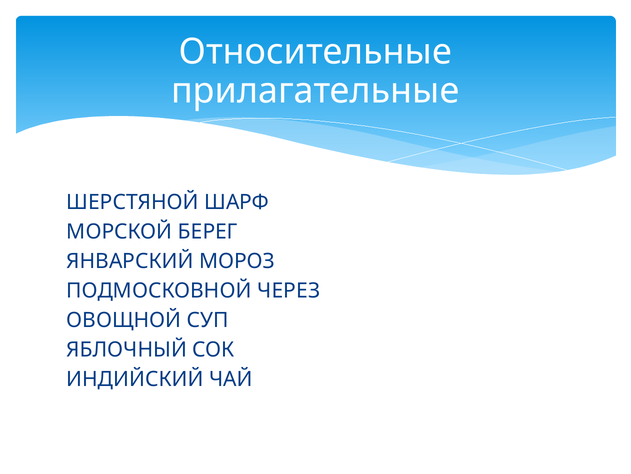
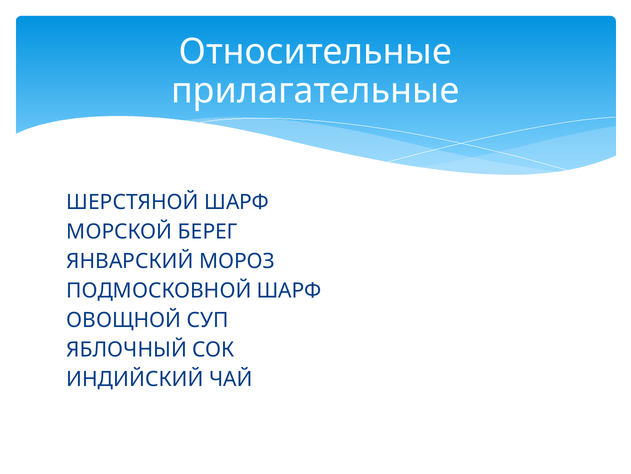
ПОДМОСКОВНОЙ ЧЕРЕЗ: ЧЕРЕЗ -> ШАРФ (289, 290)
